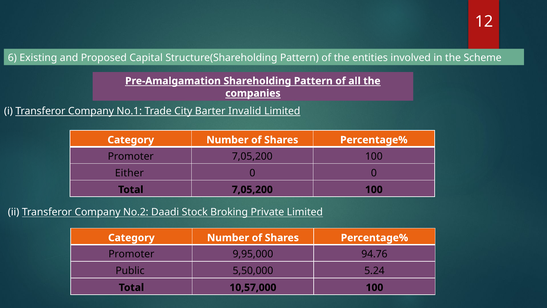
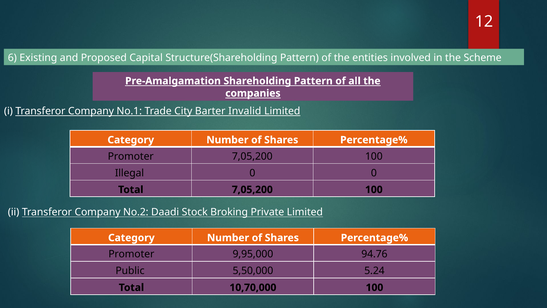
Either: Either -> Illegal (129, 173)
10,57,000: 10,57,000 -> 10,70,000 (253, 287)
